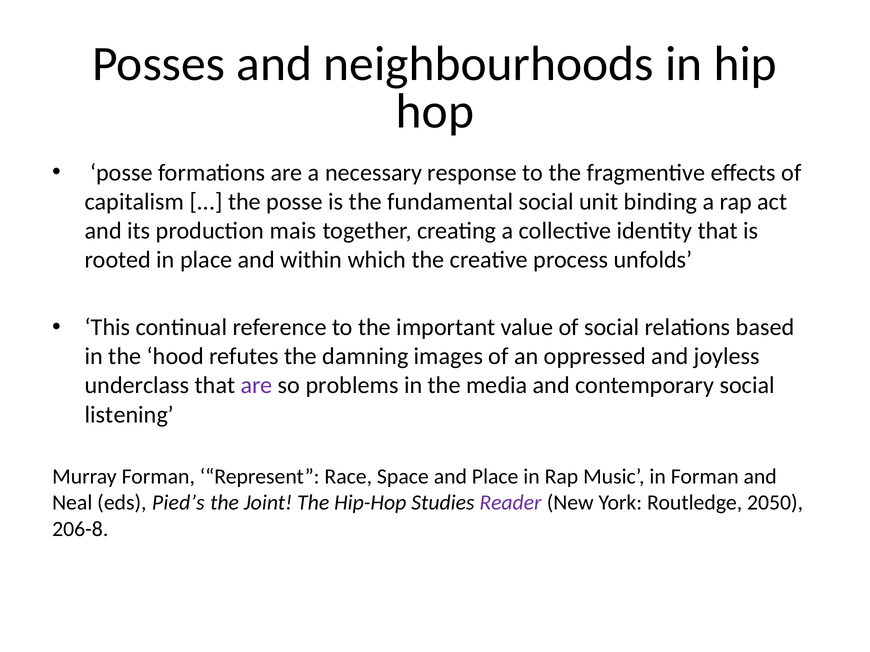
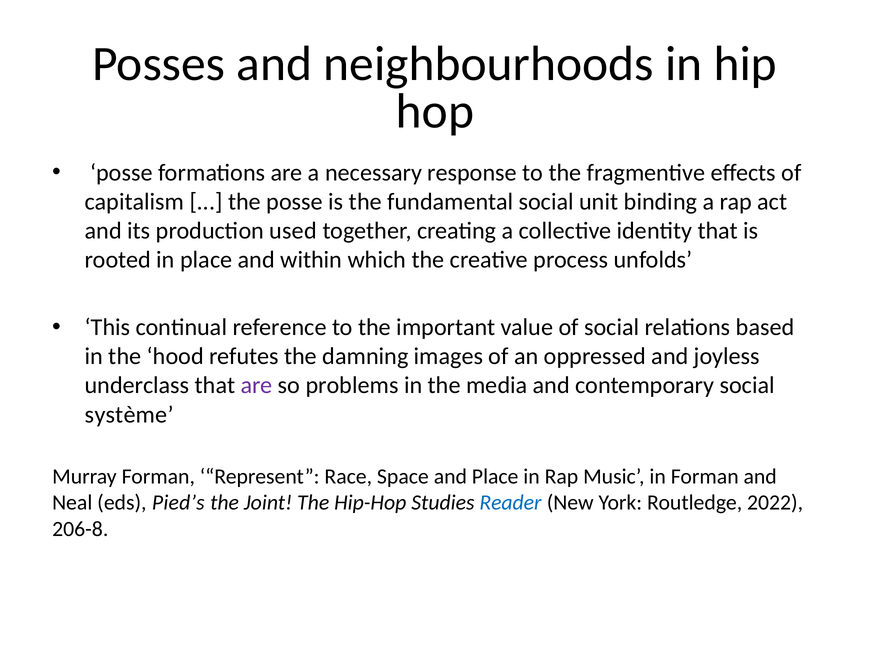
mais: mais -> used (293, 231)
listening: listening -> système (129, 415)
Reader colour: purple -> blue (510, 503)
2050: 2050 -> 2022 (775, 503)
